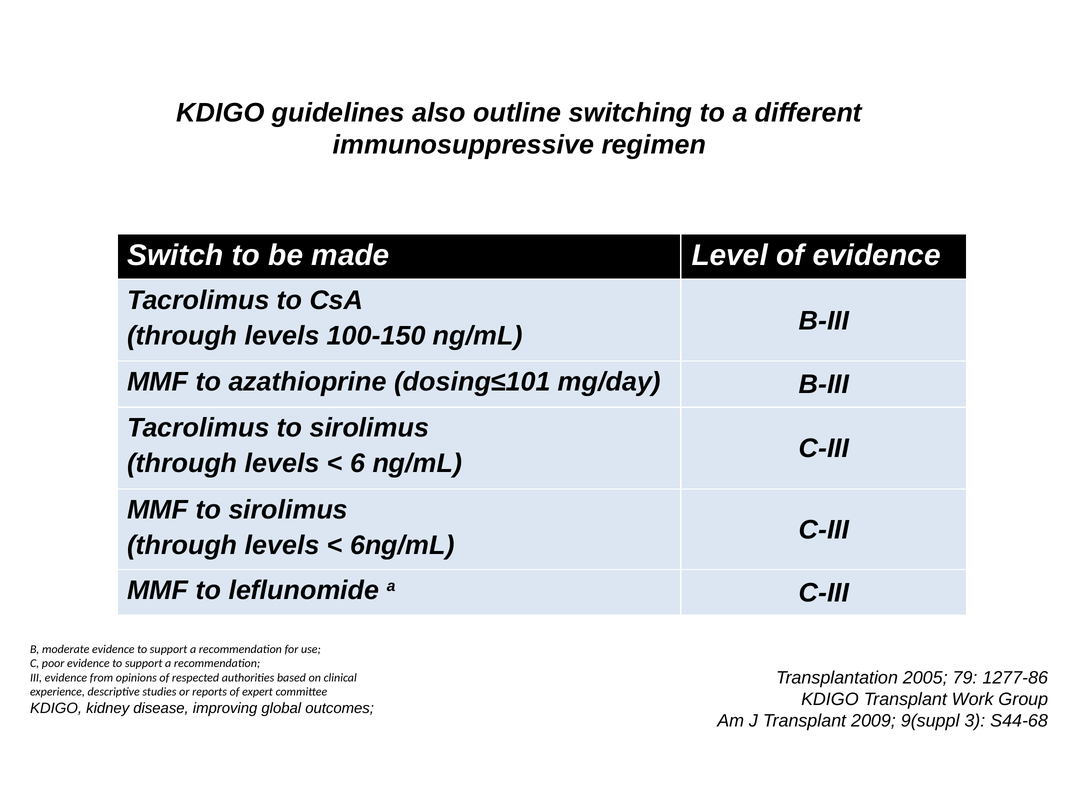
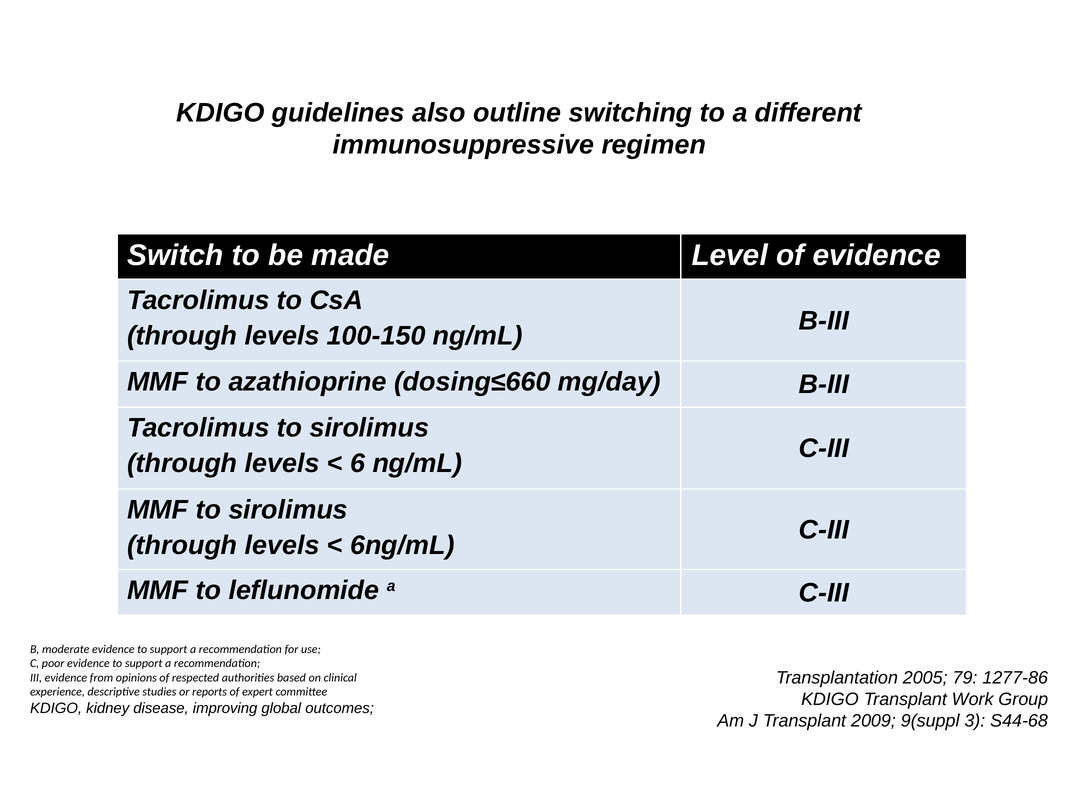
dosing≤101: dosing≤101 -> dosing≤660 (472, 382)
